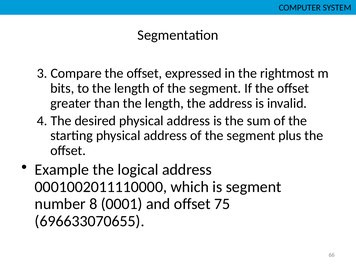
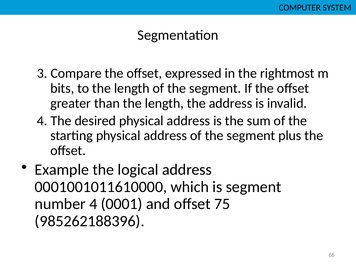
0001002011110000: 0001002011110000 -> 0001001011610000 (101, 187)
number 8: 8 -> 4 (93, 204)
696633070655: 696633070655 -> 985262188396 (90, 221)
